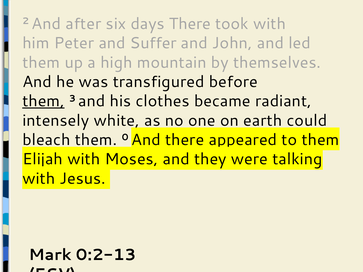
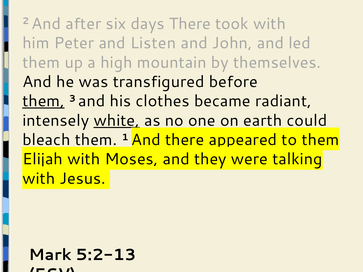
Suffer: Suffer -> Listen (153, 43)
white underline: none -> present (117, 121)
0: 0 -> 1 (125, 137)
0:2-13: 0:2-13 -> 5:2-13 (106, 255)
